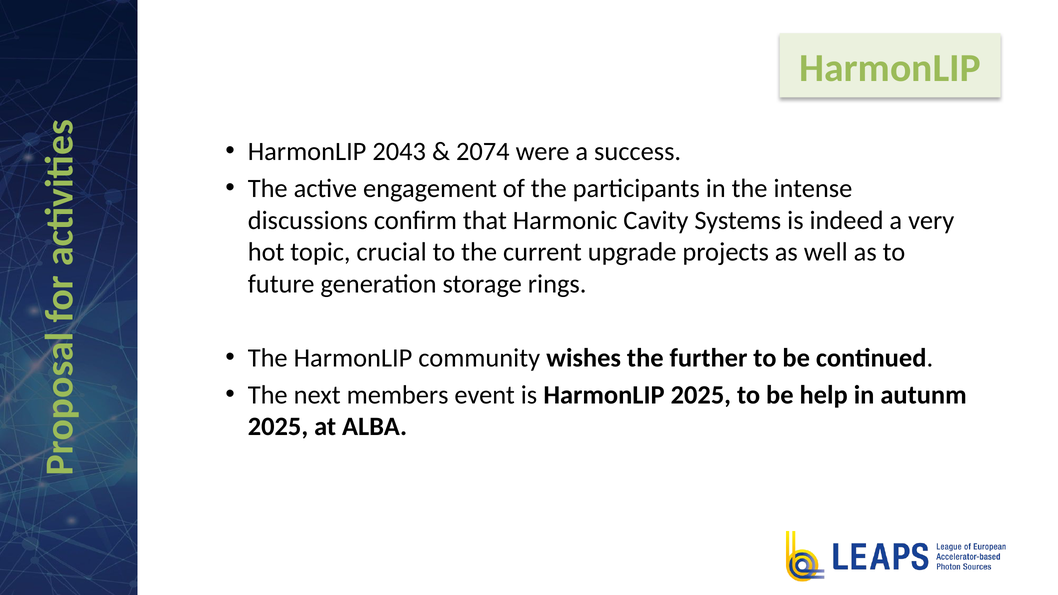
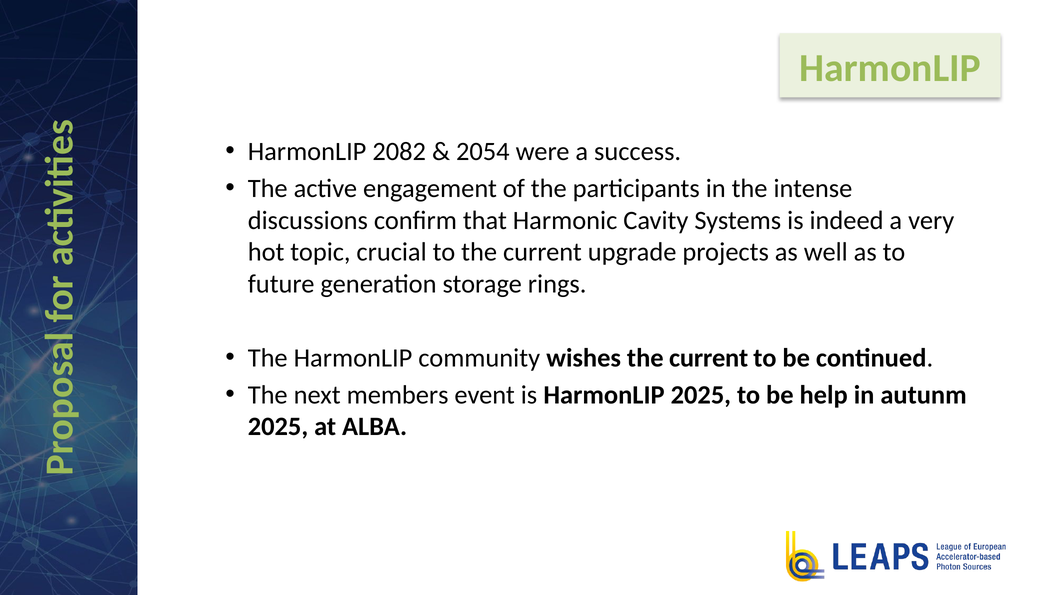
2043: 2043 -> 2082 (399, 152)
2074: 2074 -> 2054 (483, 152)
wishes the further: further -> current (709, 358)
